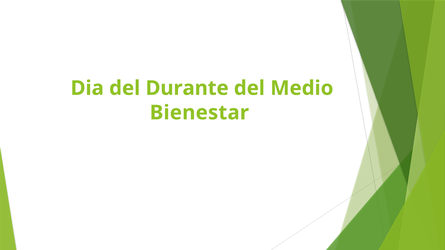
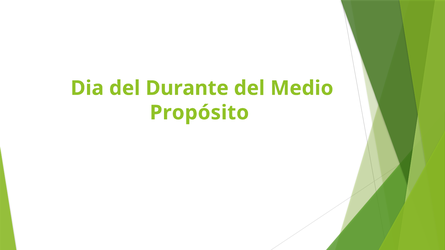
Bienestar: Bienestar -> Propósito (199, 113)
